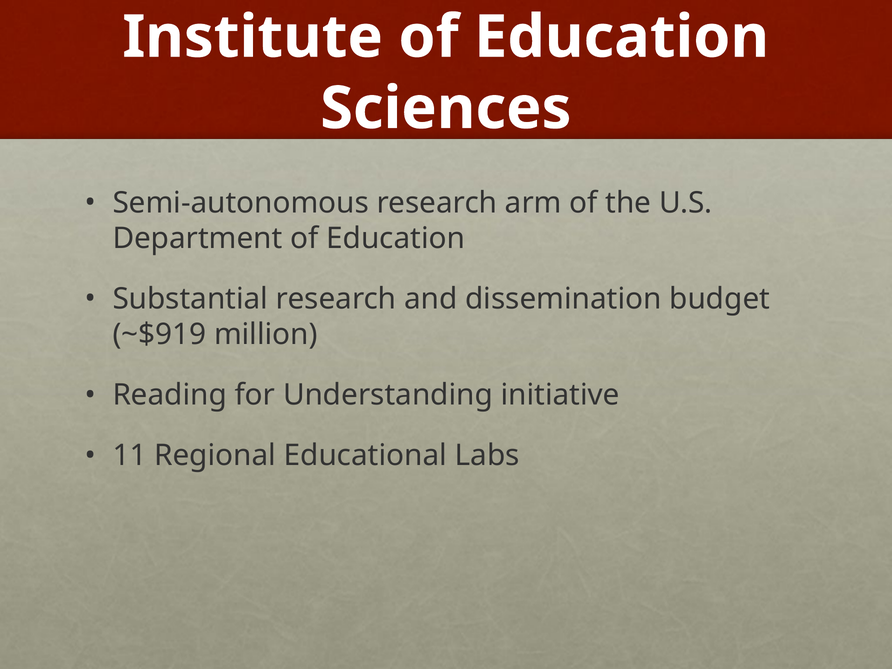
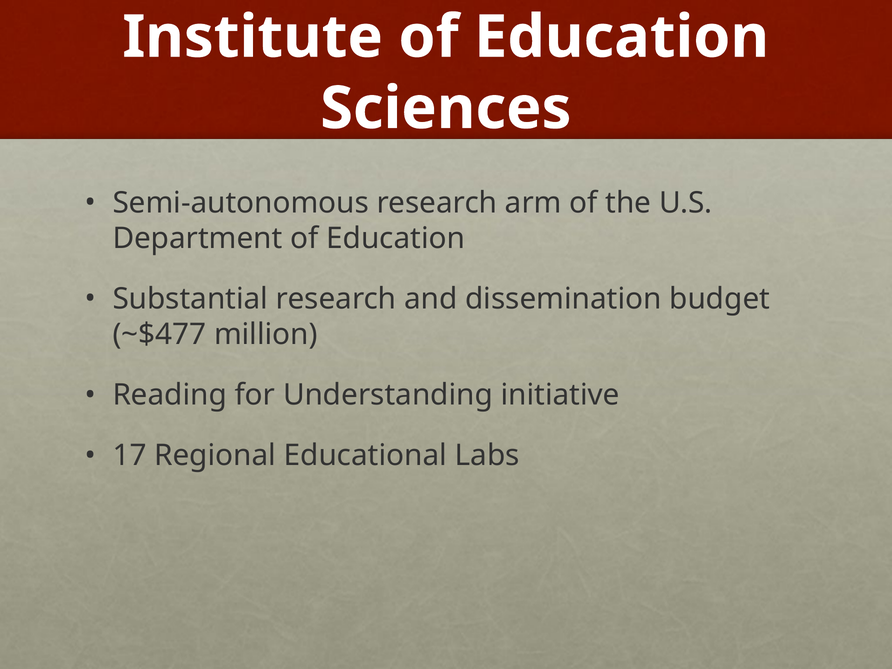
~$919: ~$919 -> ~$477 (159, 335)
11: 11 -> 17 (130, 456)
